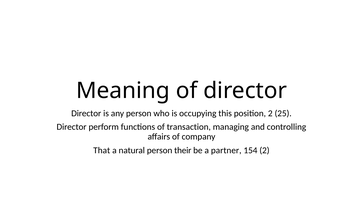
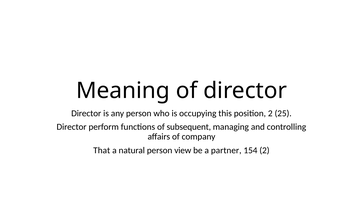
transaction: transaction -> subsequent (189, 127)
their: their -> view (183, 150)
